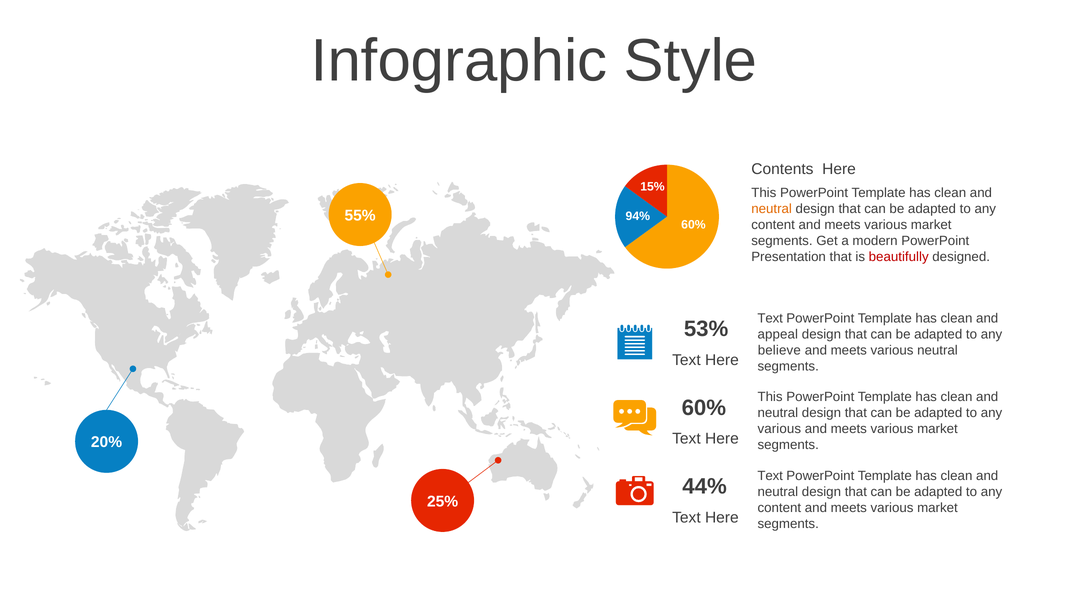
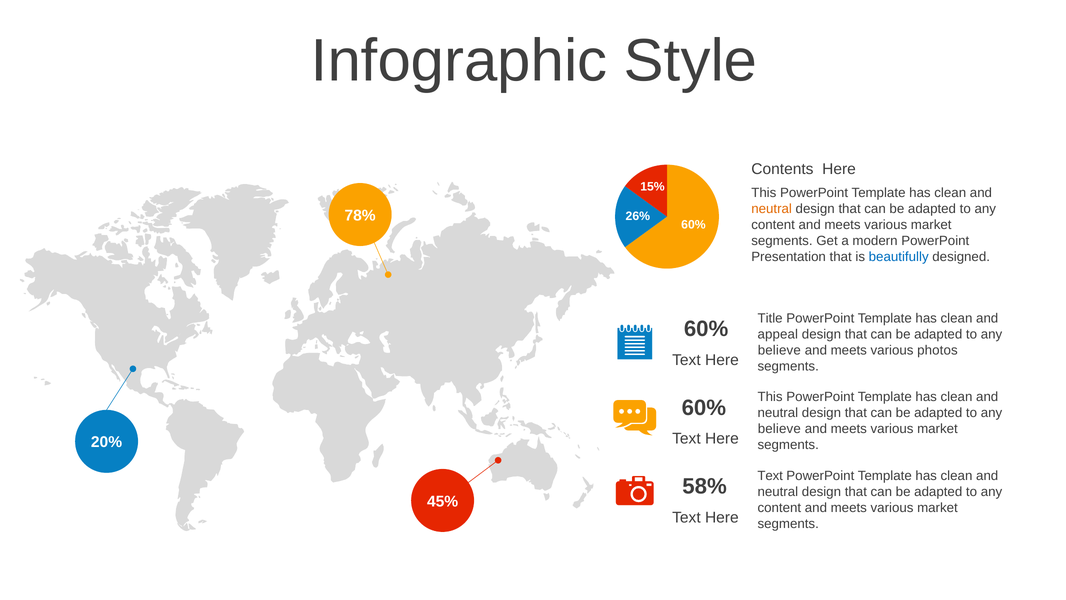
55%: 55% -> 78% (360, 215)
94%: 94% -> 26% (638, 216)
beautifully colour: red -> blue (899, 256)
Text: Text -> Title (770, 318)
53%: 53% -> 60% (706, 329)
various neutral: neutral -> photos (937, 350)
various: various -> believe (779, 429)
44%: 44% -> 58% (705, 486)
25%: 25% -> 45% (443, 501)
